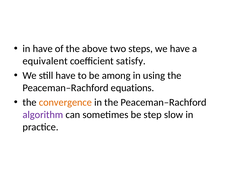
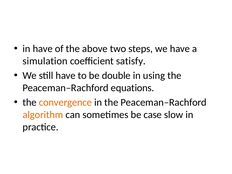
equivalent: equivalent -> simulation (45, 61)
among: among -> double (116, 75)
algorithm colour: purple -> orange (43, 115)
step: step -> case (153, 115)
